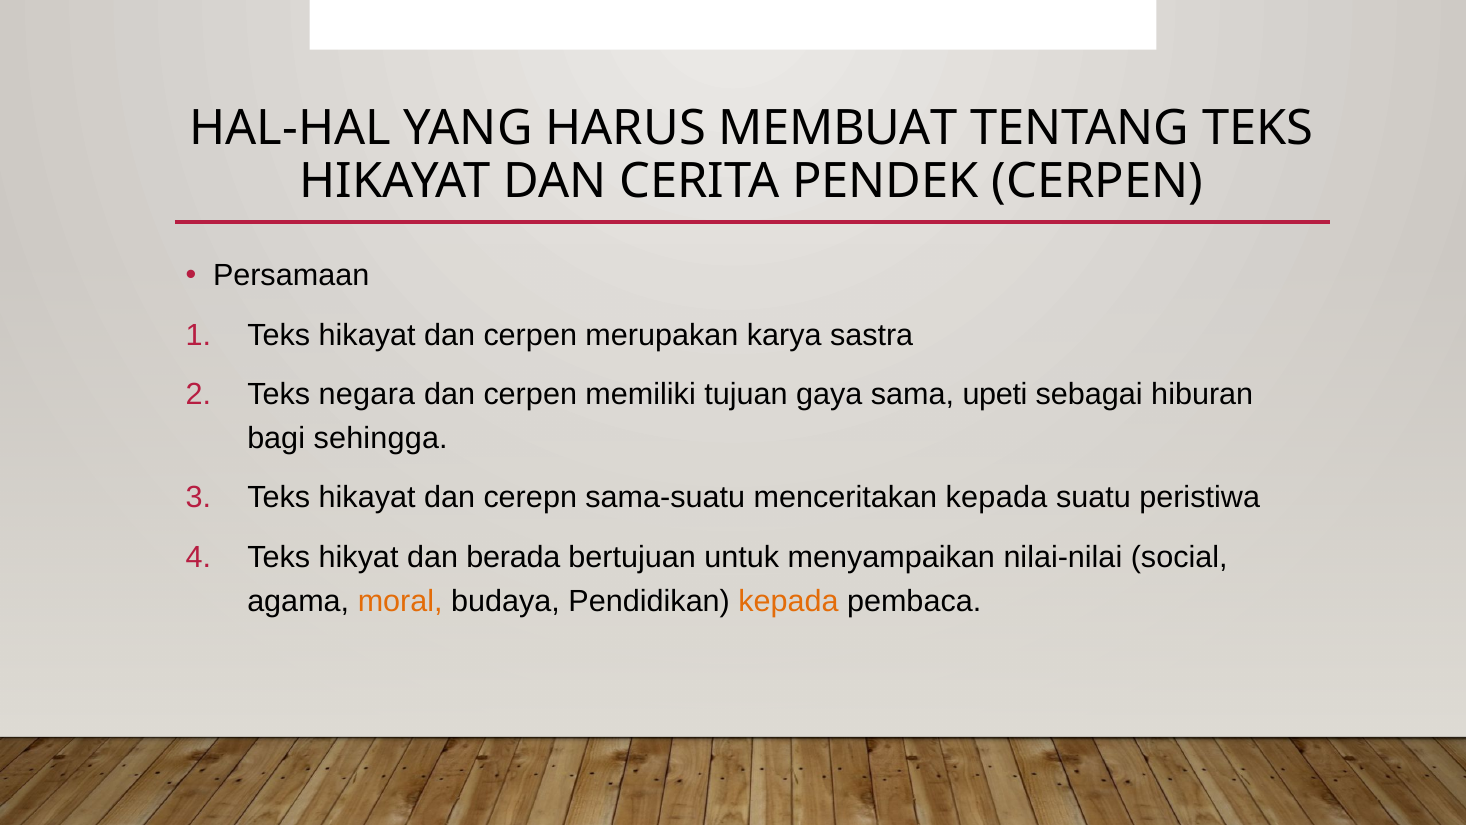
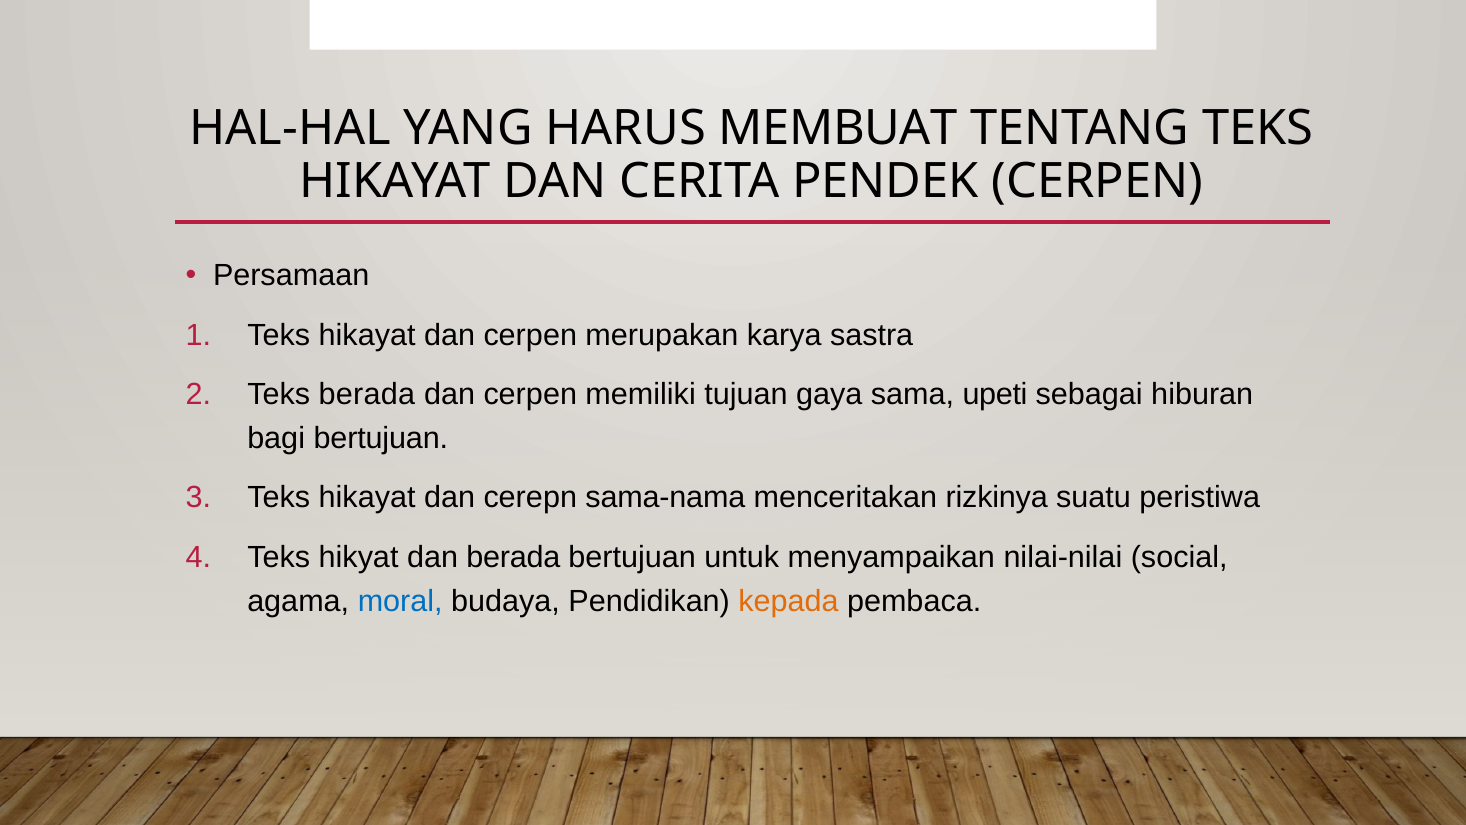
Teks negara: negara -> berada (367, 394)
bagi sehingga: sehingga -> bertujuan (381, 438)
sama-suatu: sama-suatu -> sama-nama (665, 497)
menceritakan kepada: kepada -> rizkinya (997, 497)
moral colour: orange -> blue (400, 601)
